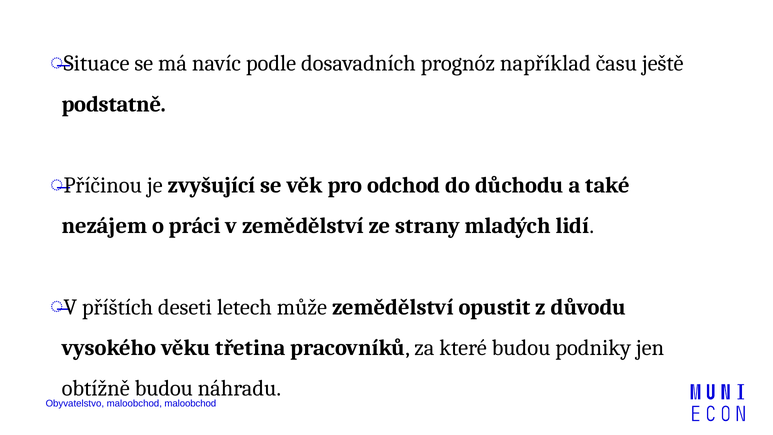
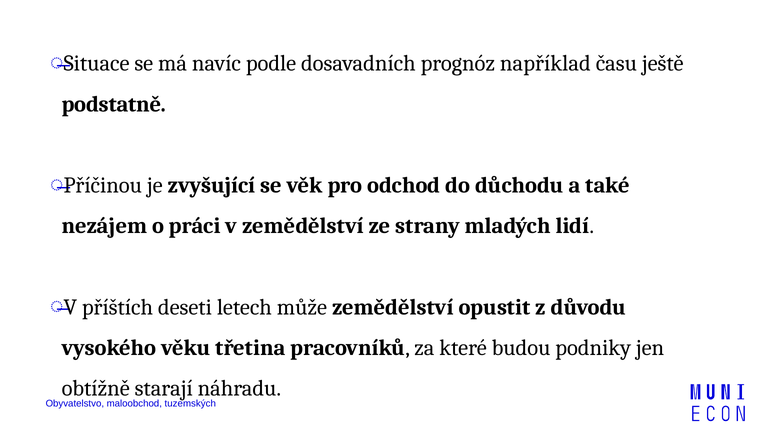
obtížně budou: budou -> starají (164, 388)
maloobchod maloobchod: maloobchod -> tuzemských (190, 404)
